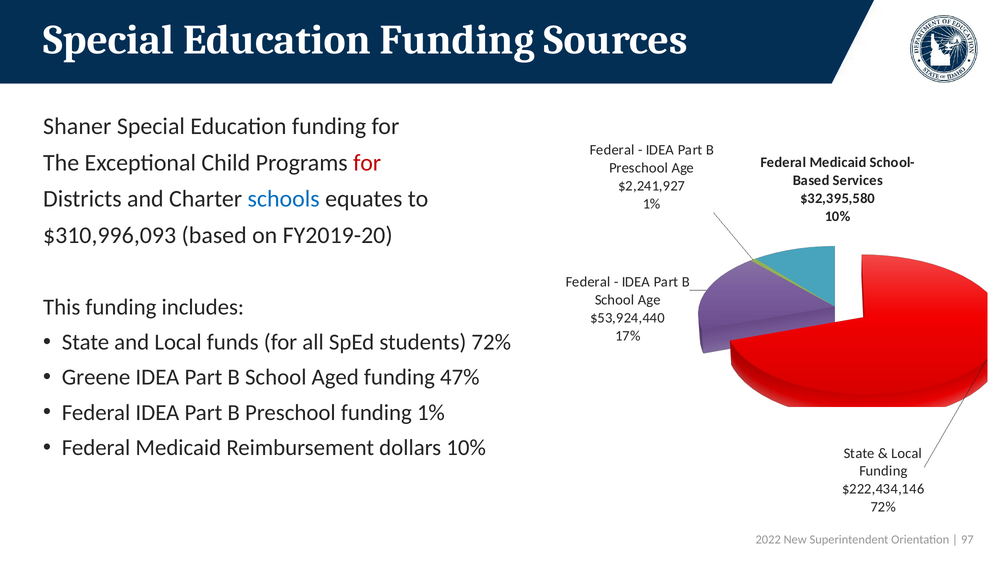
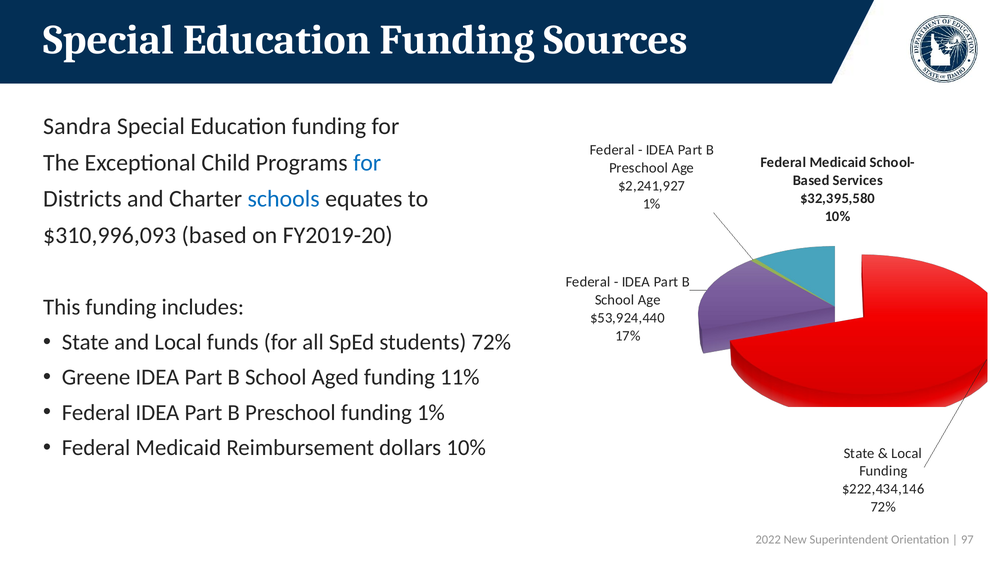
Shaner: Shaner -> Sandra (77, 126)
for colour: red -> blue (367, 163)
47%: 47% -> 11% (460, 377)
